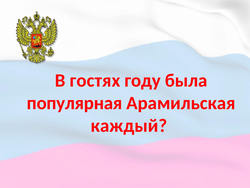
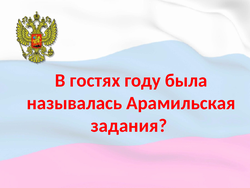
популярная: популярная -> называлась (74, 103)
каждый: каждый -> задания (129, 125)
